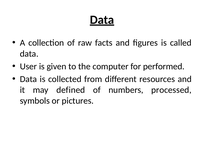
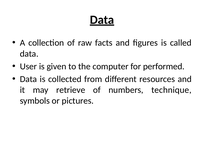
defined: defined -> retrieve (71, 90)
processed: processed -> technique (171, 90)
